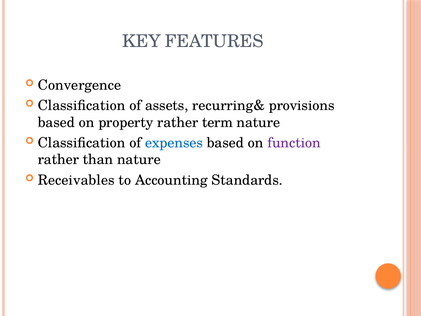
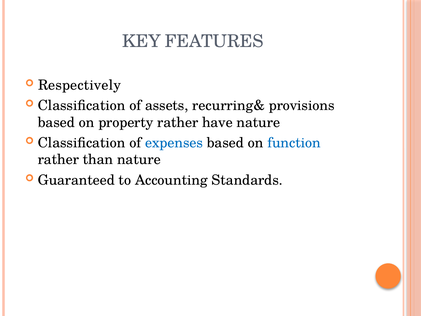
Convergence: Convergence -> Respectively (79, 85)
term: term -> have (217, 122)
function colour: purple -> blue (294, 143)
Receivables: Receivables -> Guaranteed (76, 180)
